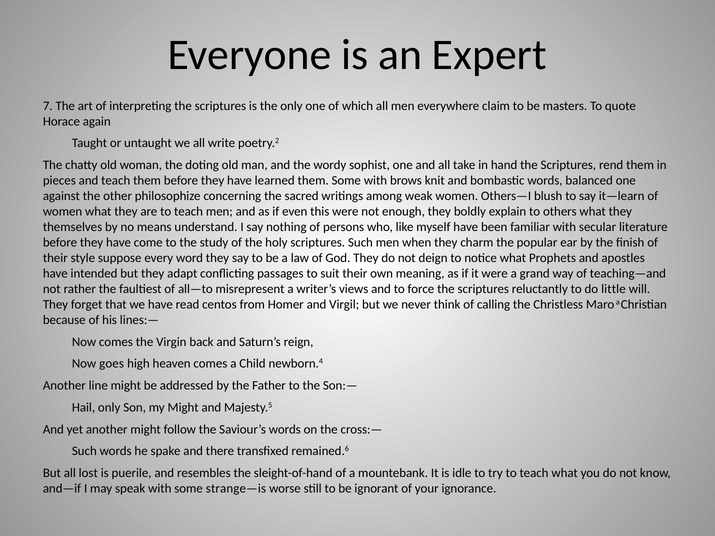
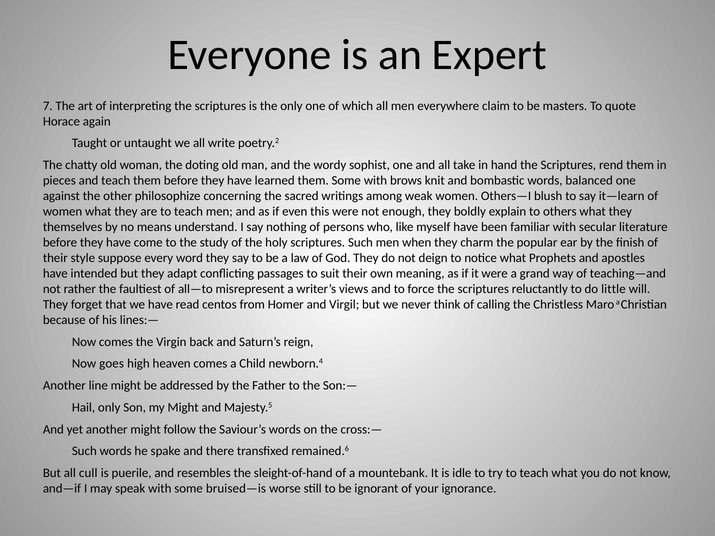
lost: lost -> cull (88, 473)
strange—is: strange—is -> bruised—is (236, 489)
